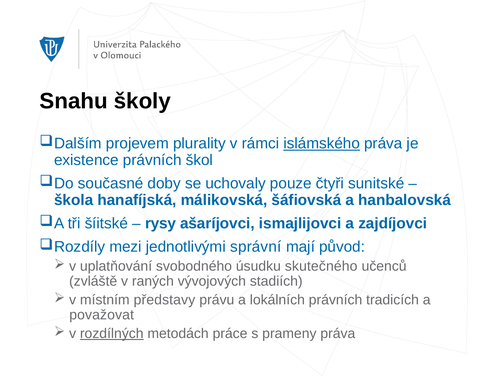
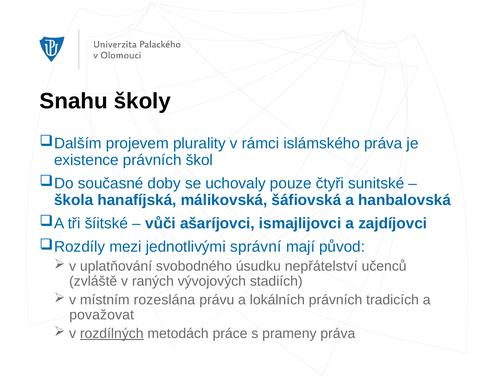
islámského underline: present -> none (322, 143)
rysy: rysy -> vůči (160, 223)
skutečného: skutečného -> nepřátelství (321, 266)
představy: představy -> rozeslána (164, 299)
